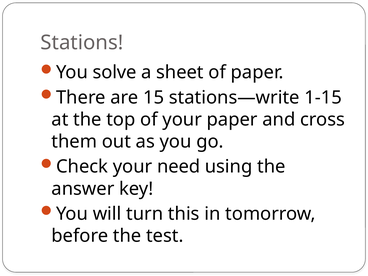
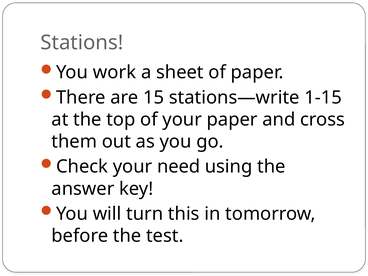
solve: solve -> work (114, 72)
